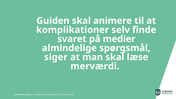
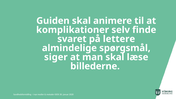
på medier: medier -> lettere (119, 39)
merværdi: merværdi -> billederne (95, 66)
